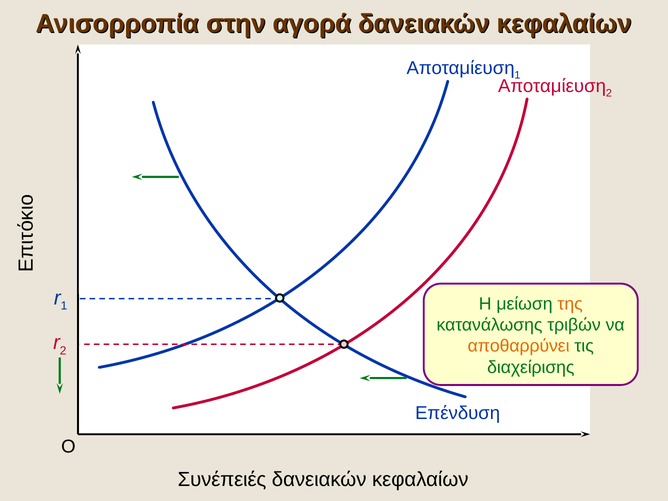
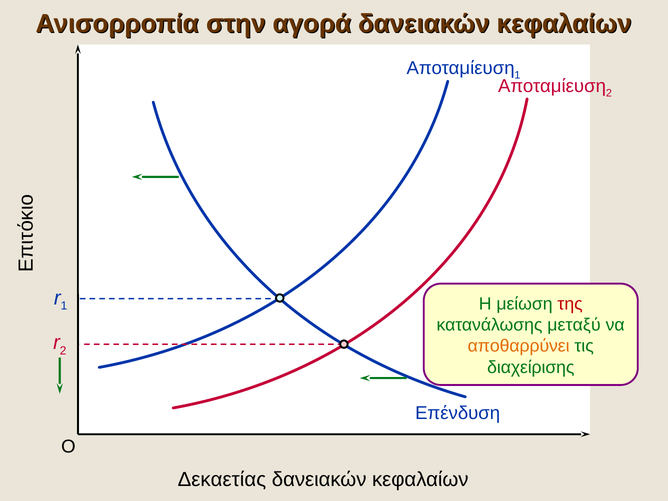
της colour: orange -> red (570, 304)
τριβών: τριβών -> μεταξύ (574, 325)
Συνέπειές: Συνέπειές -> Δεκαετίας (222, 480)
